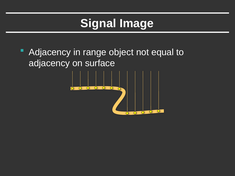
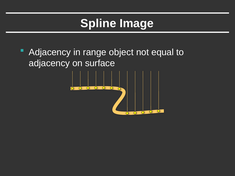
Signal: Signal -> Spline (98, 23)
